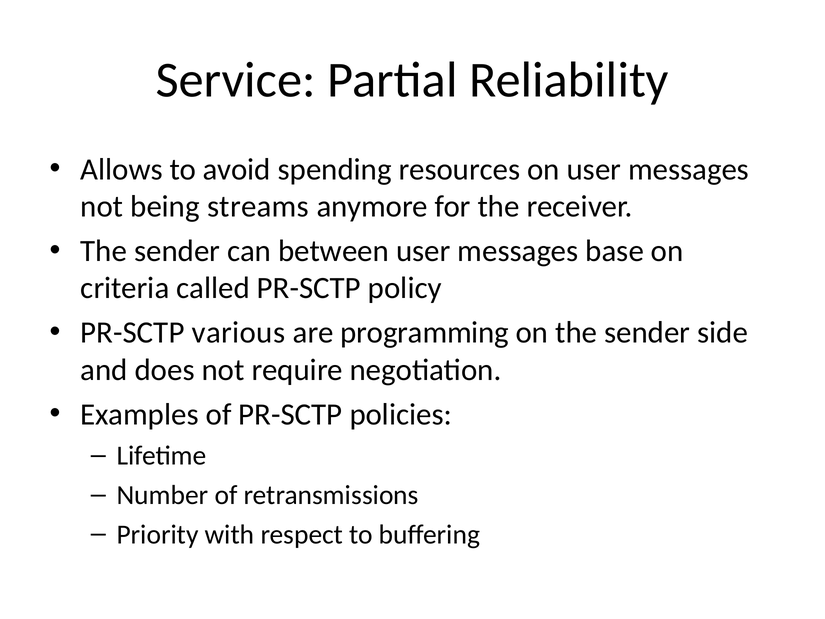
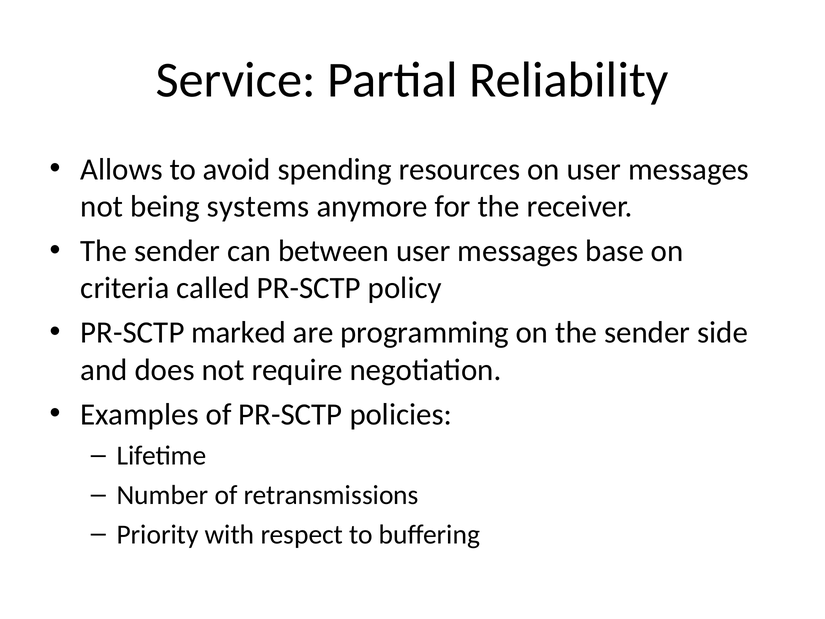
streams: streams -> systems (258, 206)
various: various -> marked (239, 333)
